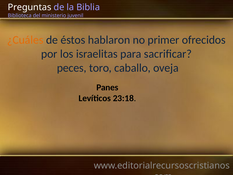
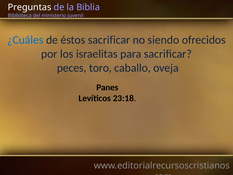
¿Cuáles colour: orange -> blue (25, 40)
éstos hablaron: hablaron -> sacrificar (109, 40)
primer: primer -> siendo (163, 40)
